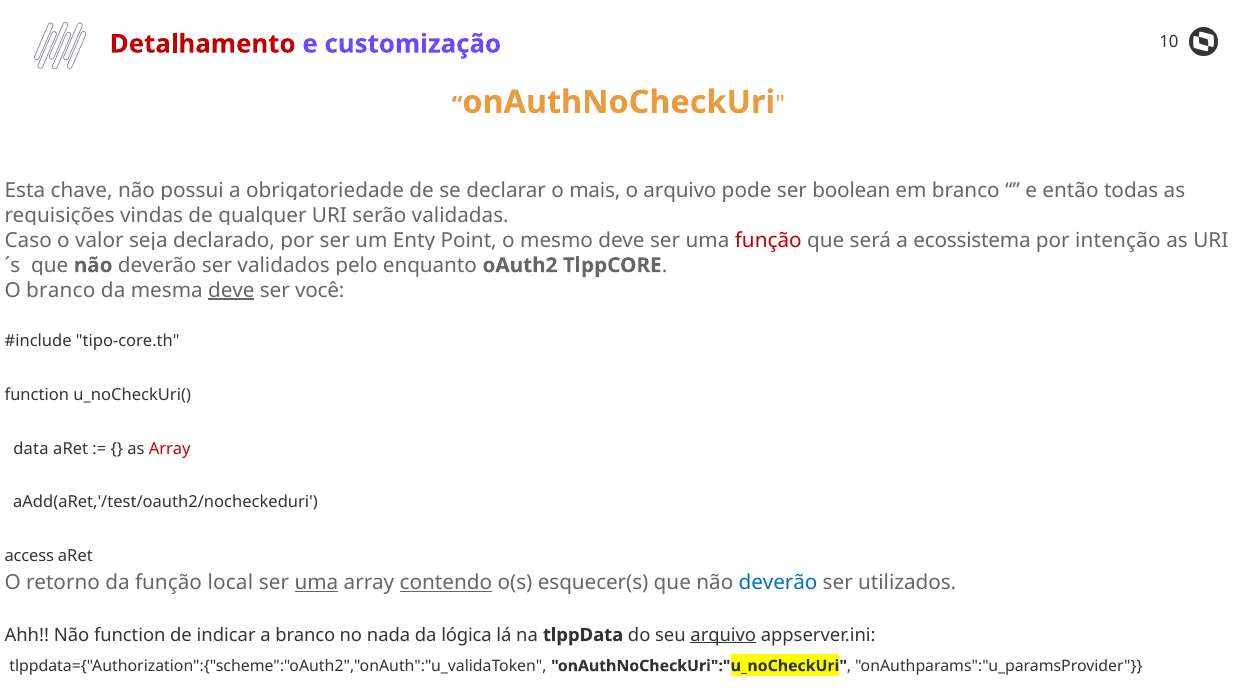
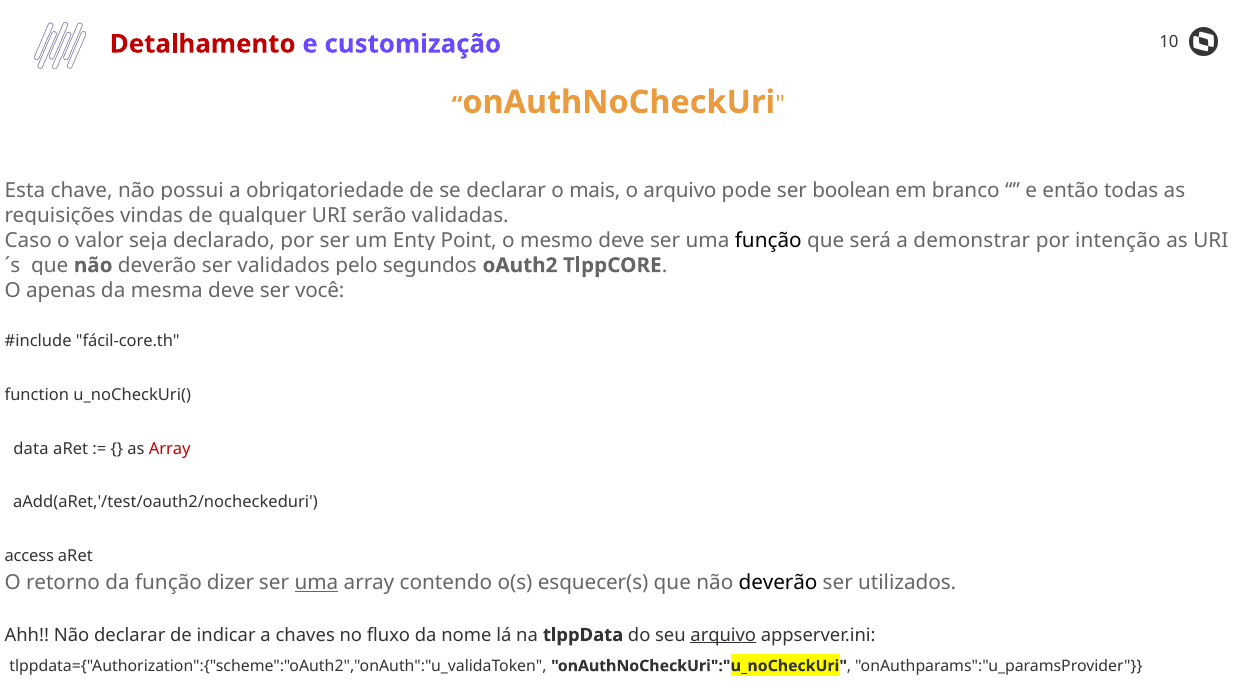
função colour: red -> black (768, 240)
ecossistema: ecossistema -> demonstrar (972, 240)
enquanto: enquanto -> segundos (430, 265)
O branco: branco -> apenas (61, 290)
deve underline: present -> none (231, 290)
tipo-core.th: tipo-core.th -> fácil-core.th (128, 341)
local: local -> dizer (231, 582)
contendo underline: present -> none (446, 582)
deverão colour: blue -> black (778, 582)
Não function: function -> declarar (130, 635)
a branco: branco -> chaves (305, 635)
nada: nada -> fluxo (389, 635)
lógica: lógica -> nome (466, 635)
